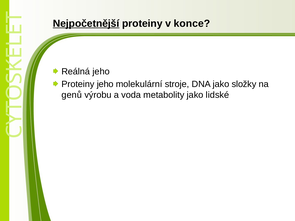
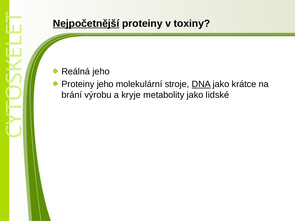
konce: konce -> toxiny (192, 24)
DNA underline: none -> present (201, 84)
složky: složky -> krátce (244, 84)
genů: genů -> brání (72, 95)
voda: voda -> kryje (131, 95)
